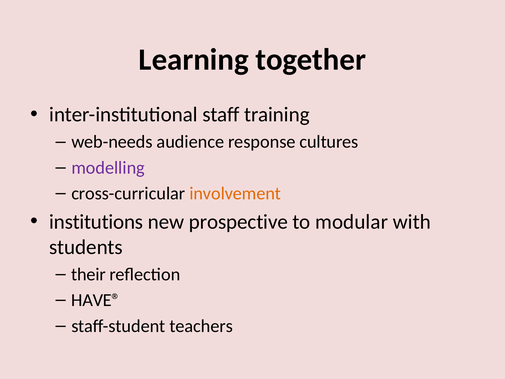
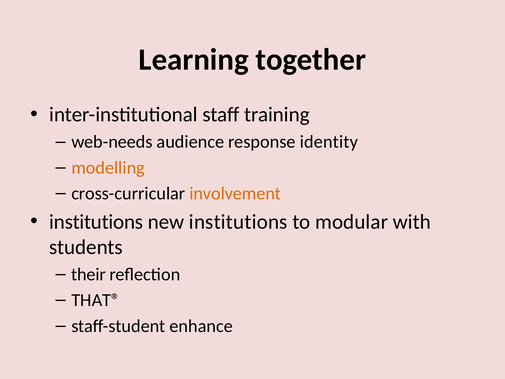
cultures: cultures -> identity (329, 142)
modelling colour: purple -> orange (108, 168)
new prospective: prospective -> institutions (238, 222)
HAVE®: HAVE® -> THAT® (96, 300)
teachers: teachers -> enhance (201, 326)
